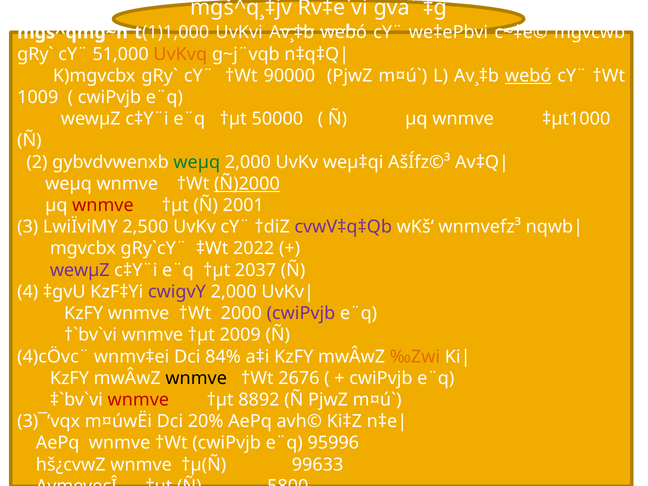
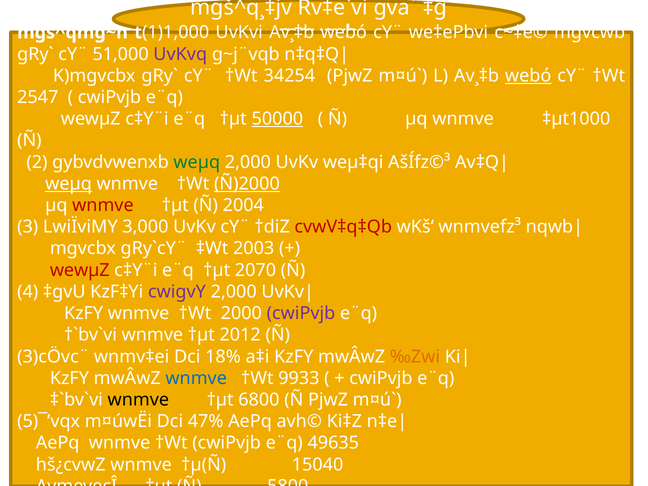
UvKvq colour: orange -> purple (180, 54)
90000: 90000 -> 34254 (289, 76)
1009: 1009 -> 2547 (38, 97)
50000 underline: none -> present (277, 119)
weµq underline: none -> present (69, 184)
2001: 2001 -> 2004 (243, 205)
2,500: 2,500 -> 3,000 (145, 227)
cvwV‡q‡Qb colour: purple -> red (343, 227)
2022: 2022 -> 2003 (254, 249)
wewµZ colour: purple -> red (80, 270)
2037: 2037 -> 2070 (255, 270)
2009: 2009 -> 2012 (240, 335)
4)cÖvc¨: 4)cÖvc¨ -> 3)cÖvc¨ (53, 357)
84%: 84% -> 18% (223, 357)
wnmve colour: black -> blue (196, 378)
2676: 2676 -> 9933 (299, 378)
wnmve colour: red -> black (138, 400)
8892: 8892 -> 6800 (259, 400)
3)¯’vqx: 3)¯’vqx -> 5)¯’vqx (49, 421)
20%: 20% -> 47% (206, 421)
95996: 95996 -> 49635 (333, 443)
99633: 99633 -> 15040 (318, 465)
